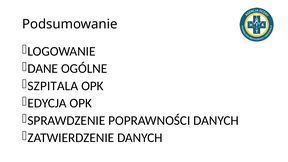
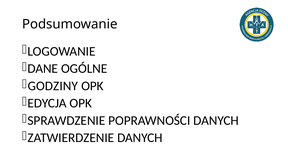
SZPITALA: SZPITALA -> GODZINY (53, 86)
